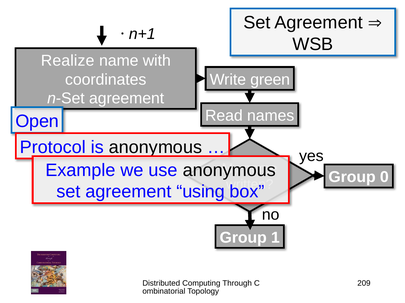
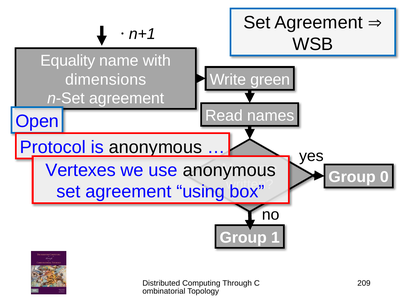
Realize: Realize -> Equality (68, 61)
coordinates: coordinates -> dimensions (106, 80)
Example: Example -> Vertexes (81, 171)
